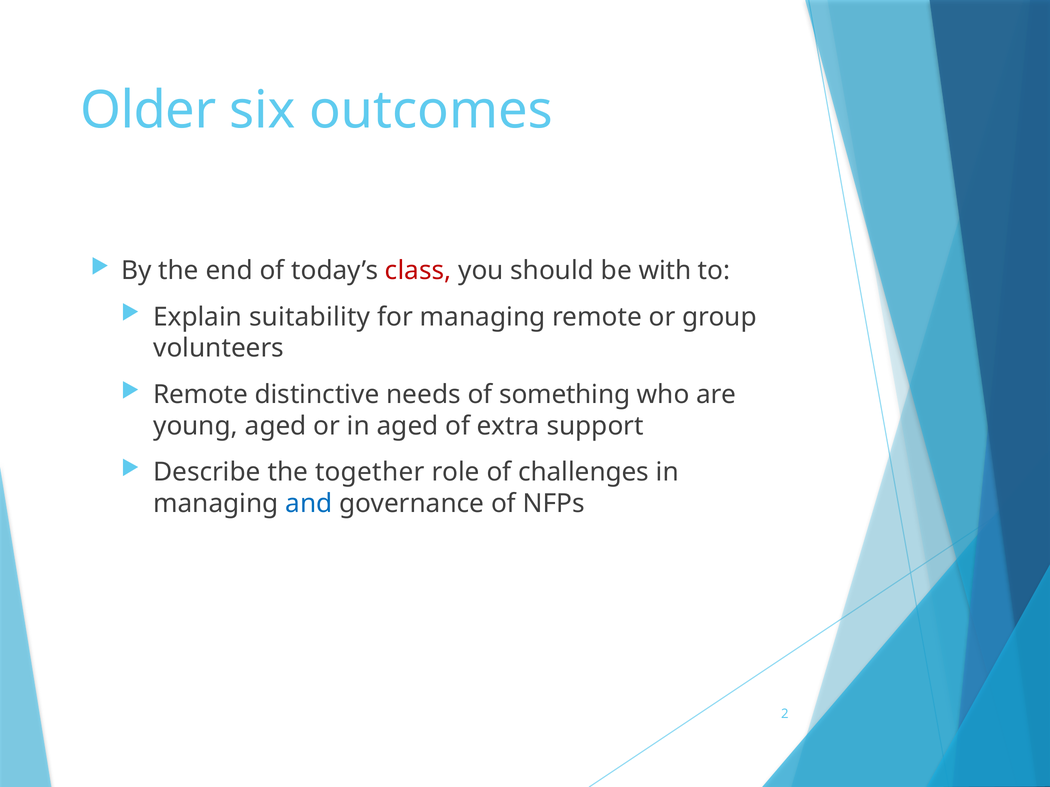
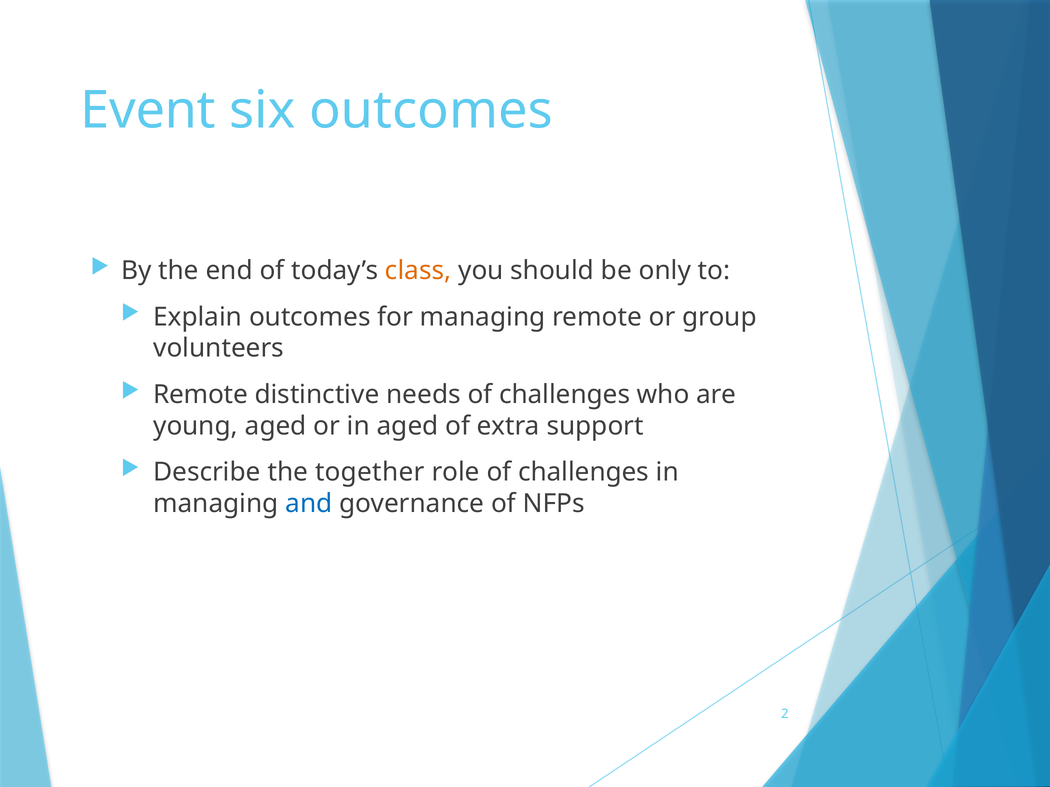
Older: Older -> Event (148, 110)
class colour: red -> orange (418, 271)
with: with -> only (665, 271)
Explain suitability: suitability -> outcomes (310, 317)
needs of something: something -> challenges (565, 395)
